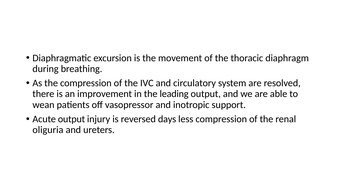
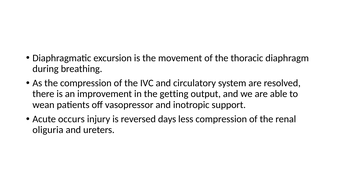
leading: leading -> getting (174, 94)
Acute output: output -> occurs (71, 119)
